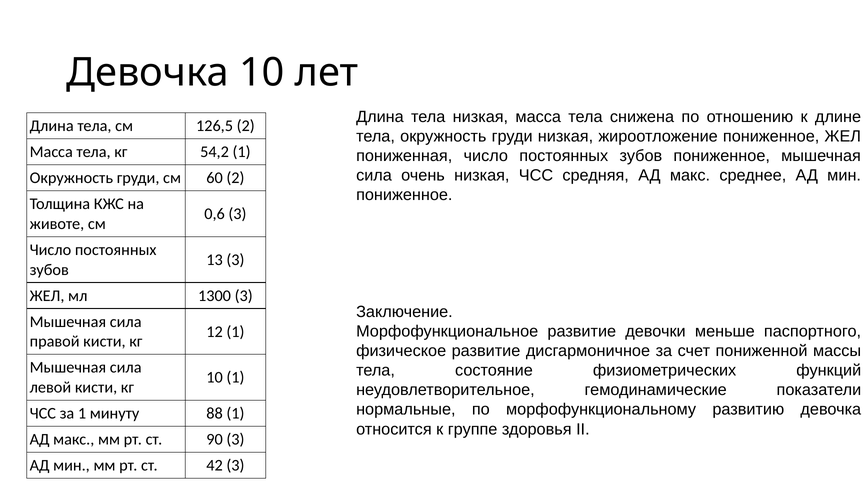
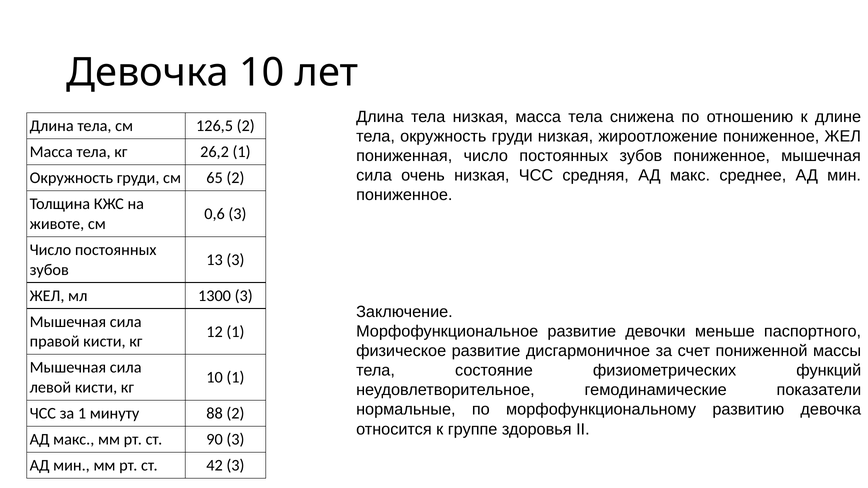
54,2: 54,2 -> 26,2 (215, 152)
60: 60 -> 65 (215, 178)
88 1: 1 -> 2 (235, 414)
